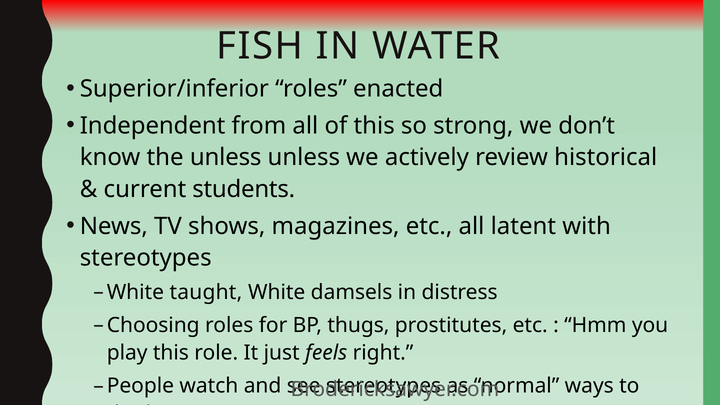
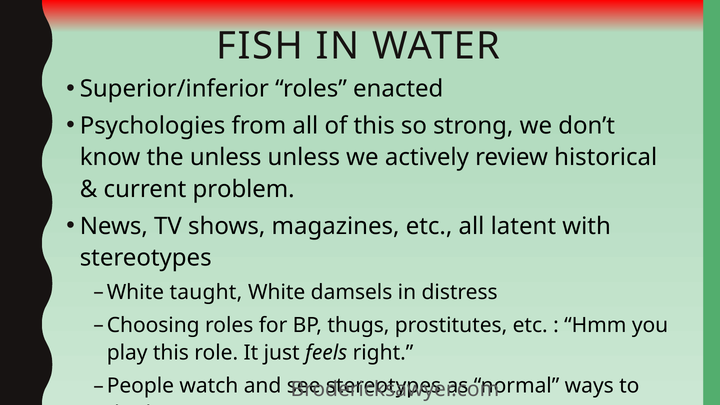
Independent: Independent -> Psychologies (153, 126)
students: students -> problem (244, 189)
